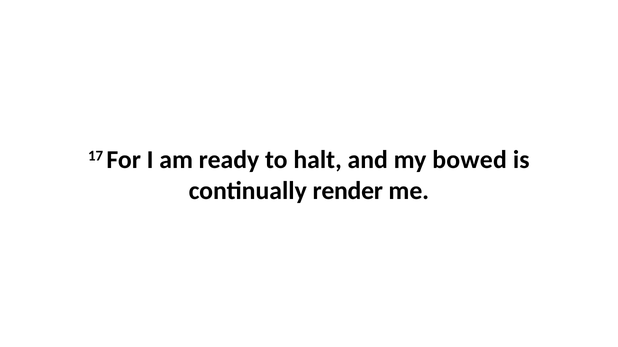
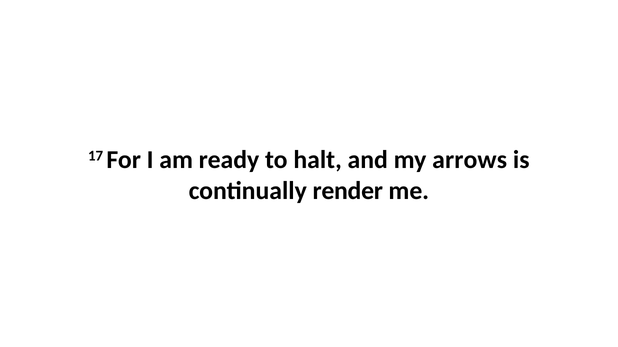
bowed: bowed -> arrows (470, 160)
